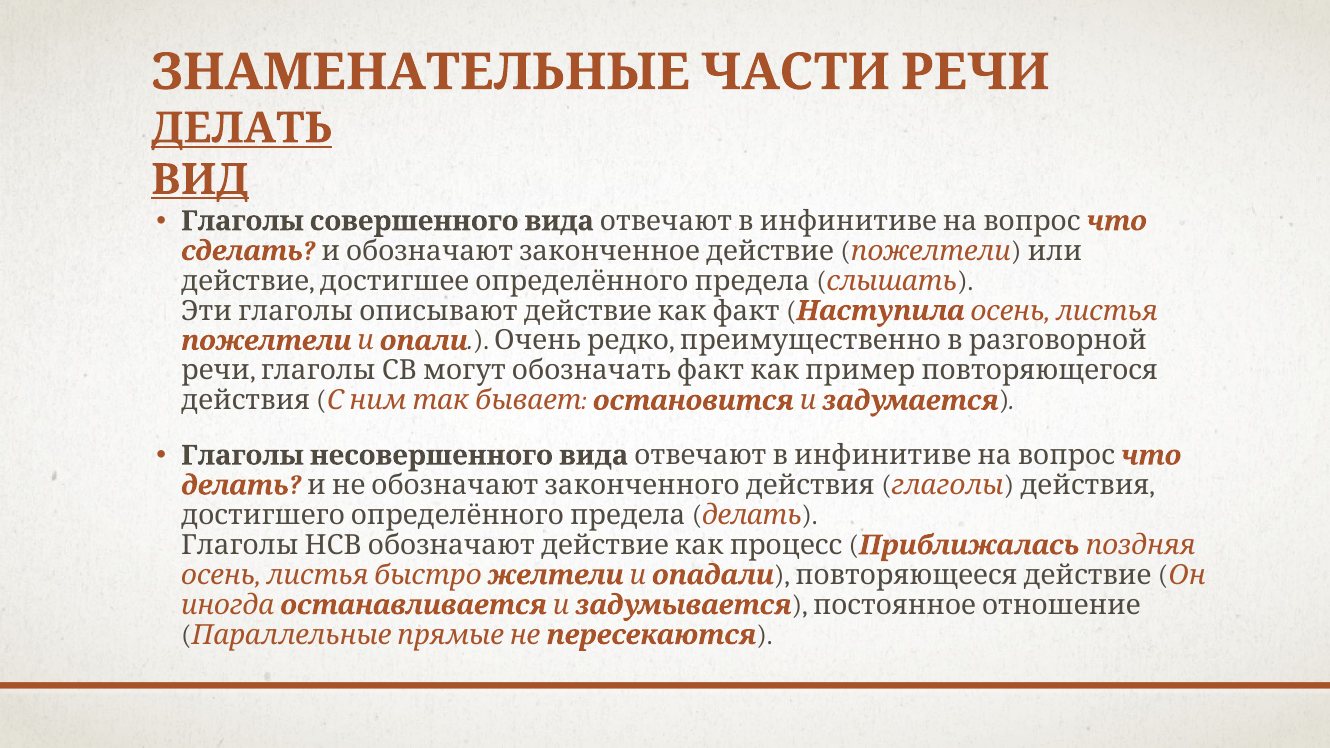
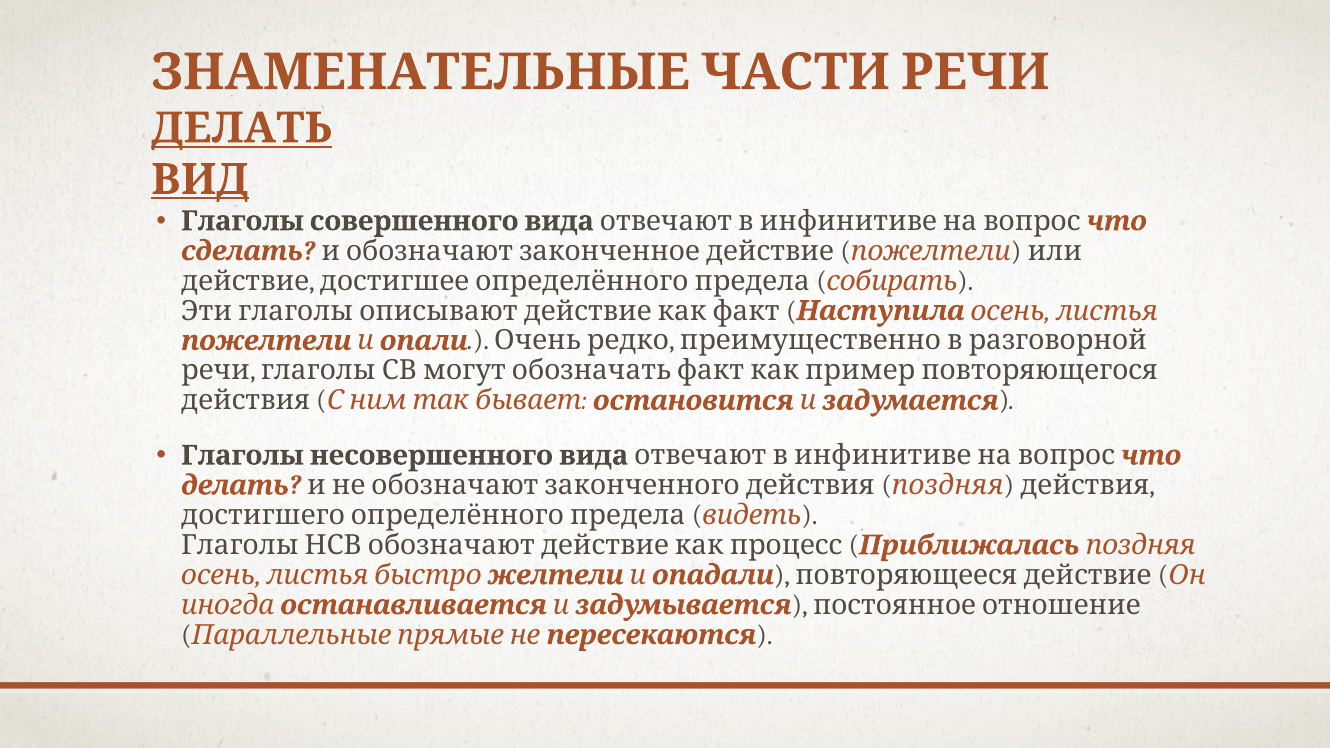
слышать: слышать -> собирать (892, 281)
глаголы: глаголы -> поздняя (948, 485)
делать: делать -> видеть (752, 515)
